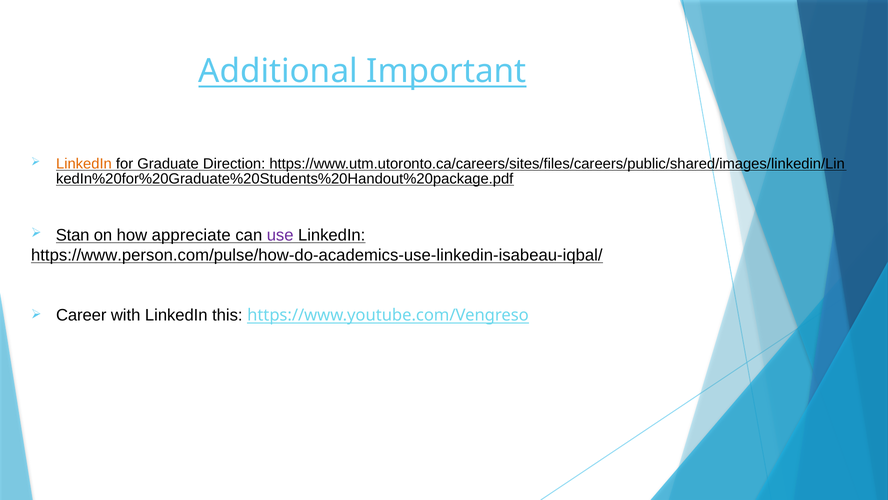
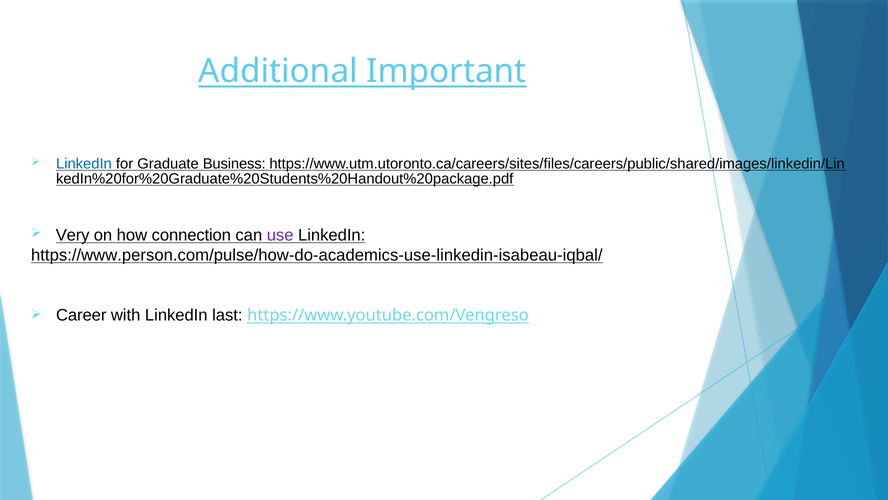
LinkedIn colour: orange -> blue (84, 164)
Direction: Direction -> Business (234, 164)
Stan: Stan -> Very (73, 235)
appreciate: appreciate -> connection (191, 235)
this: this -> last (227, 315)
